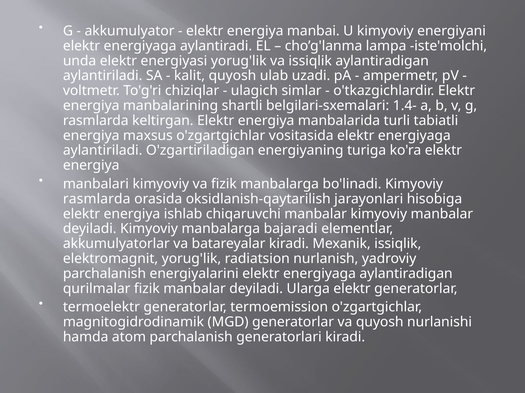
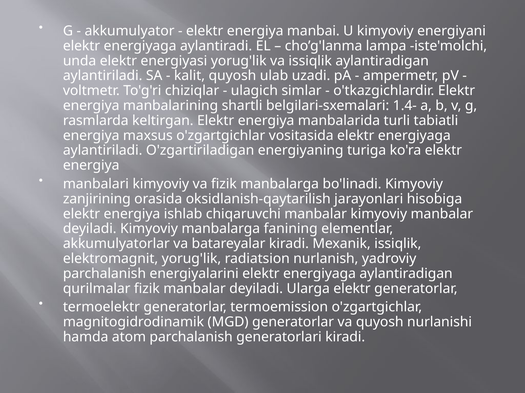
rasmlarda: rasmlarda -> zanjirining (97, 199)
bajaradi: bajaradi -> fanining (291, 229)
